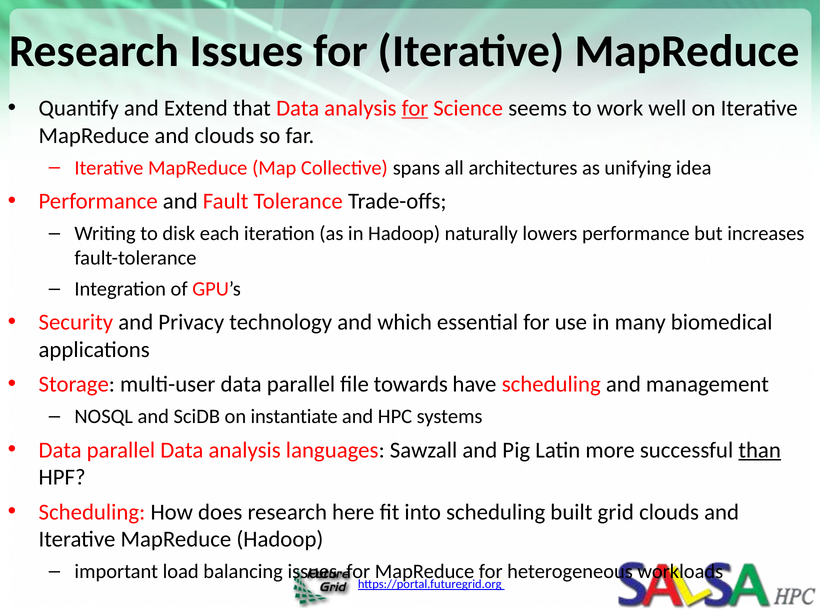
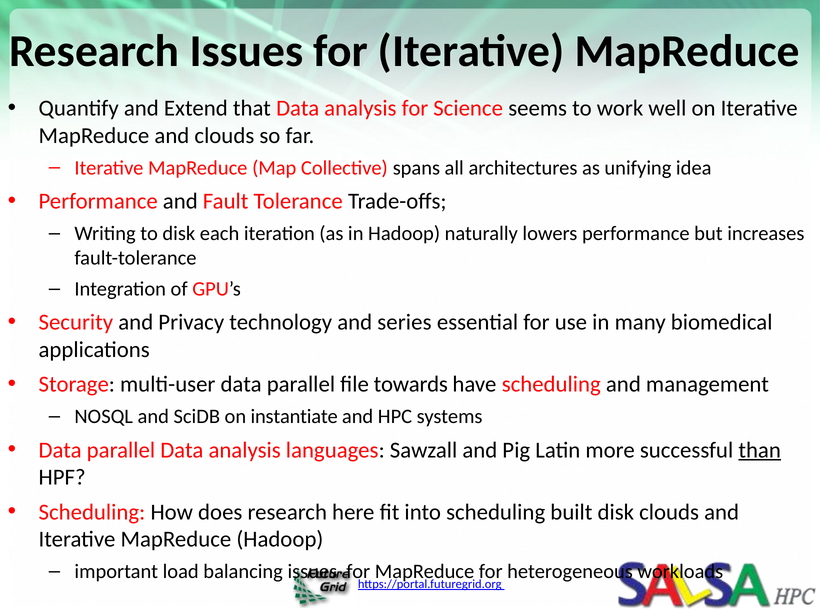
for underline: present -> none (415, 108)
which: which -> series (404, 322)
built grid: grid -> disk (616, 512)
